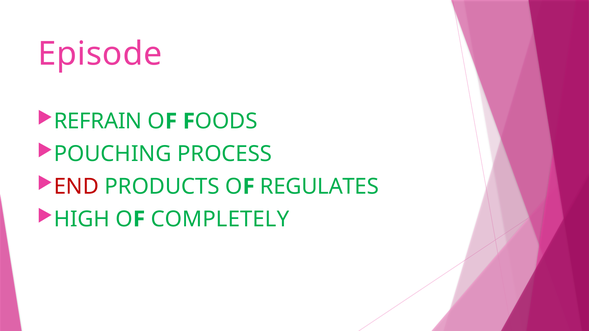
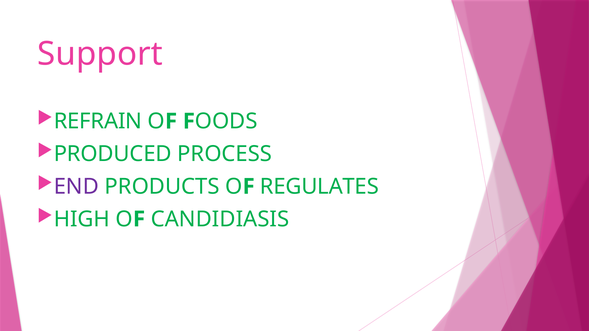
Episode: Episode -> Support (100, 54)
POUCHING: POUCHING -> PRODUCED (113, 154)
END colour: red -> purple (76, 187)
COMPLETELY: COMPLETELY -> CANDIDIASIS (220, 219)
